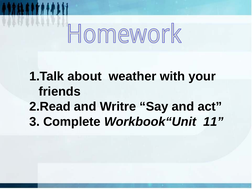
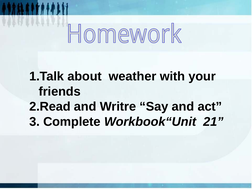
11: 11 -> 21 (213, 122)
